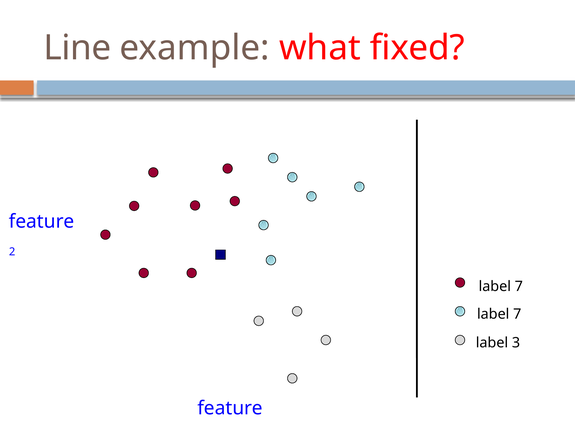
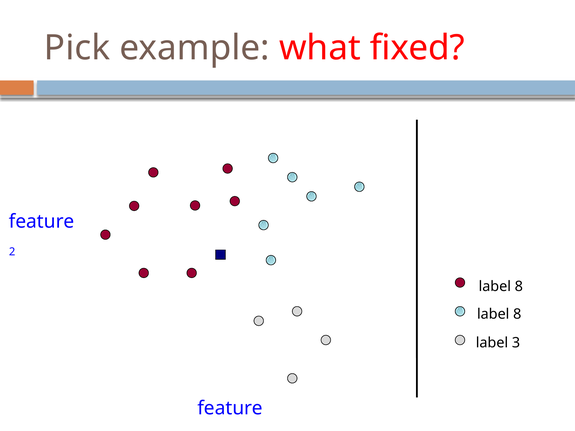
Line: Line -> Pick (77, 48)
7: 7 -> 8 (519, 286)
7: 7 -> 8 (517, 314)
